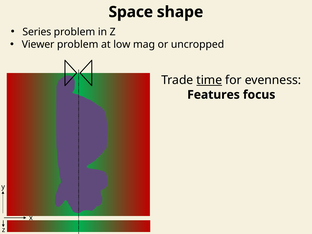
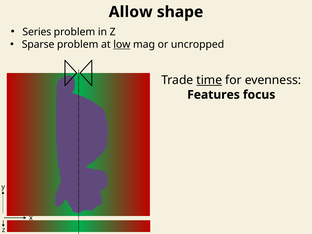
Space: Space -> Allow (131, 12)
Viewer: Viewer -> Sparse (38, 45)
low underline: none -> present (122, 45)
